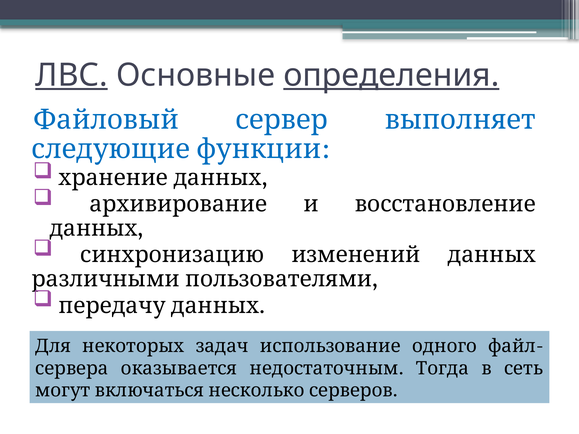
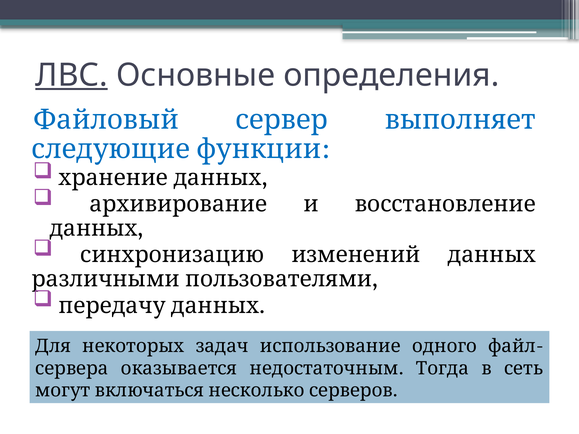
определения underline: present -> none (391, 75)
